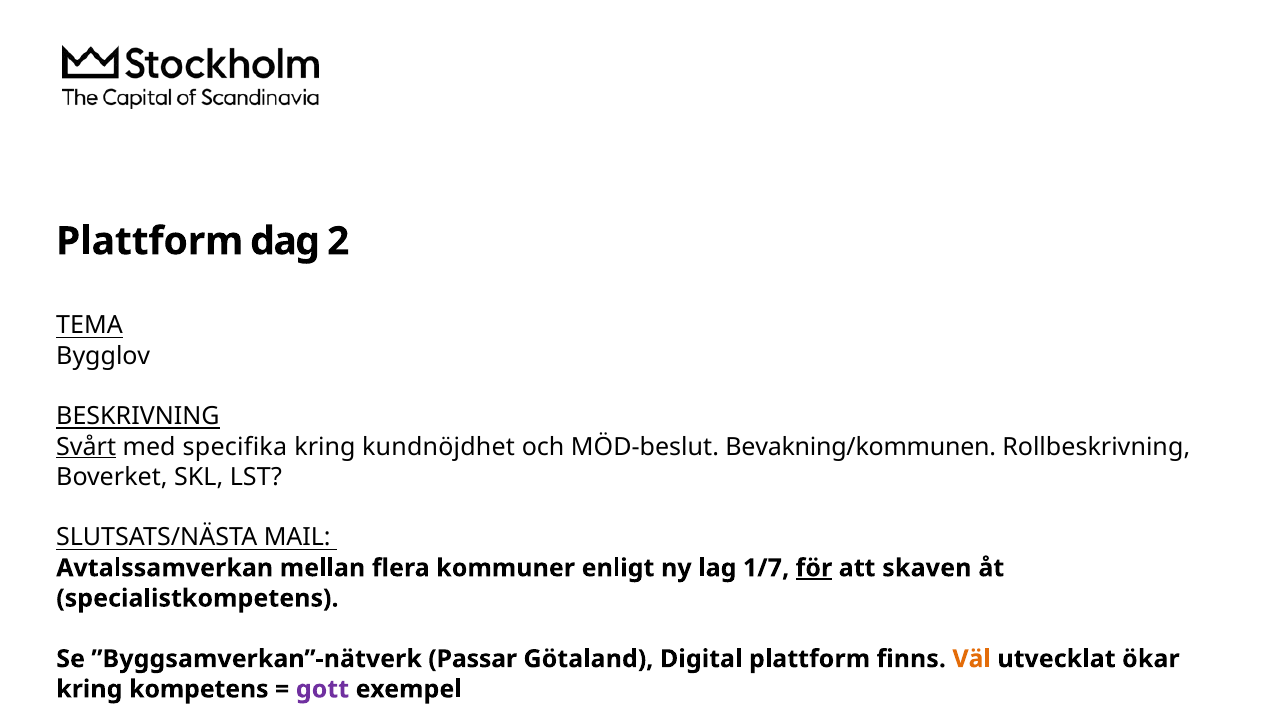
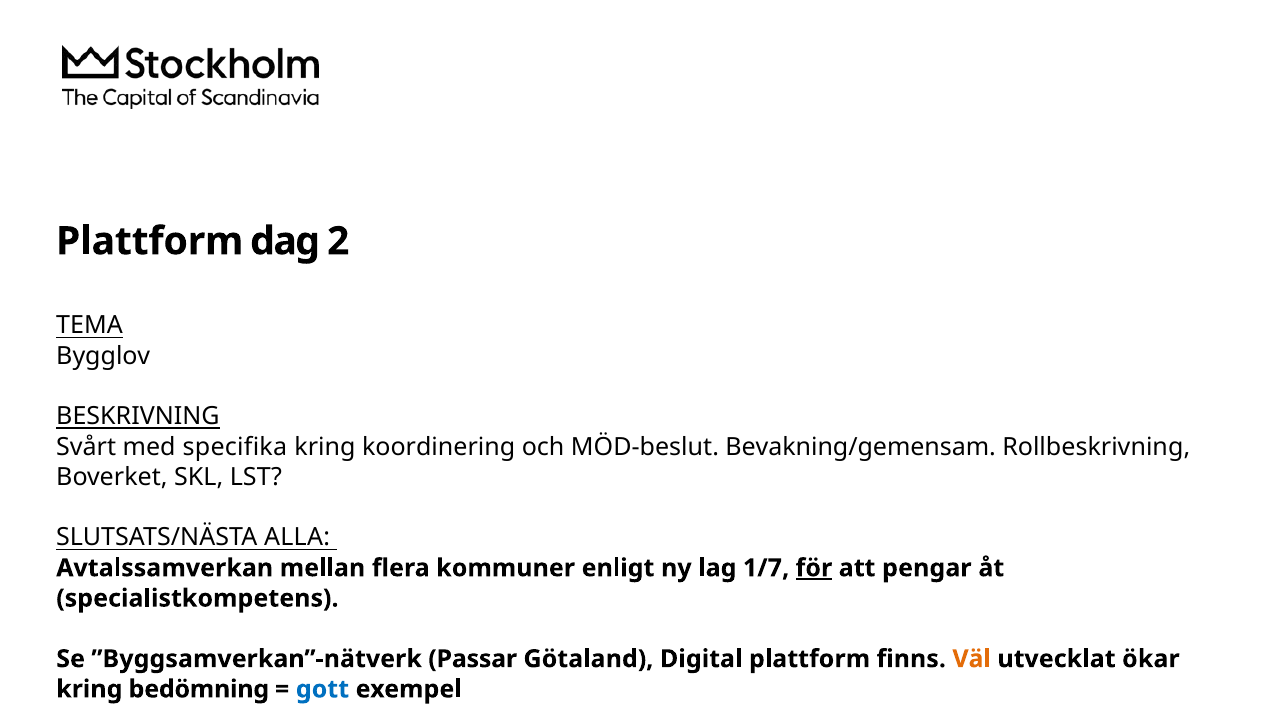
Svårt underline: present -> none (86, 447)
kundnöjdhet: kundnöjdhet -> koordinering (439, 447)
Bevakning/kommunen: Bevakning/kommunen -> Bevakning/gemensam (861, 447)
MAIL: MAIL -> ALLA (297, 538)
skaven: skaven -> pengar (927, 568)
kompetens: kompetens -> bedömning (199, 689)
gott colour: purple -> blue (322, 689)
